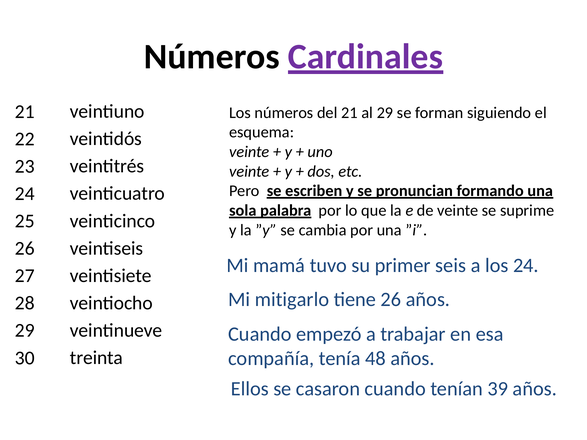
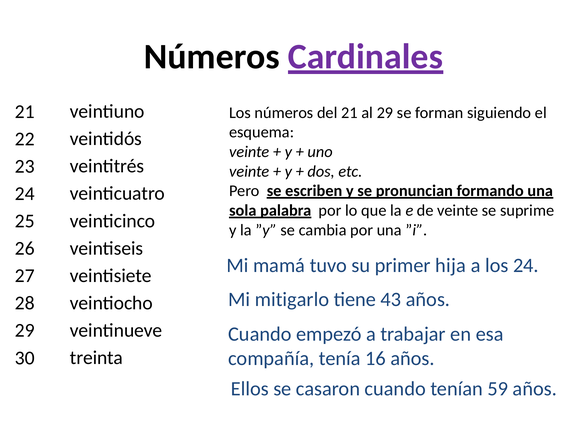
seis: seis -> hija (451, 266)
tiene 26: 26 -> 43 (391, 300)
48: 48 -> 16 (376, 359)
39: 39 -> 59 (498, 389)
